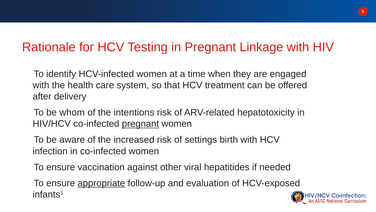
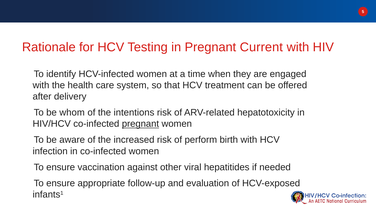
Linkage: Linkage -> Current (261, 47)
settings: settings -> perform (201, 140)
appropriate underline: present -> none (101, 183)
